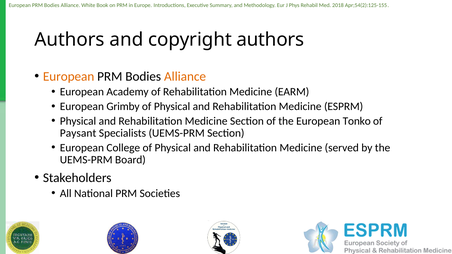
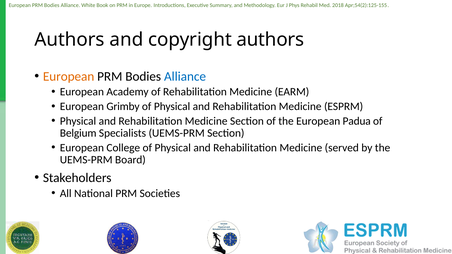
Alliance colour: orange -> blue (185, 76)
Tonko: Tonko -> Padua (357, 121)
Paysant: Paysant -> Belgium (78, 133)
